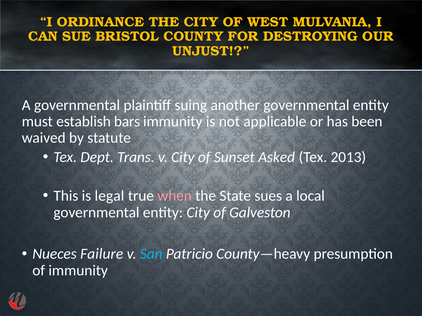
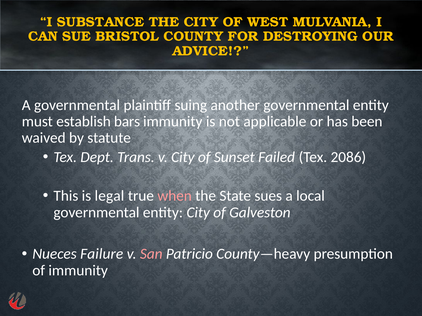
ORDINANCE: ORDINANCE -> SUBSTANCE (101, 22)
UNJUST: UNJUST -> ADVICE (211, 51)
Asked: Asked -> Failed (277, 157)
2013: 2013 -> 2086 (348, 157)
San colour: light blue -> pink (151, 254)
